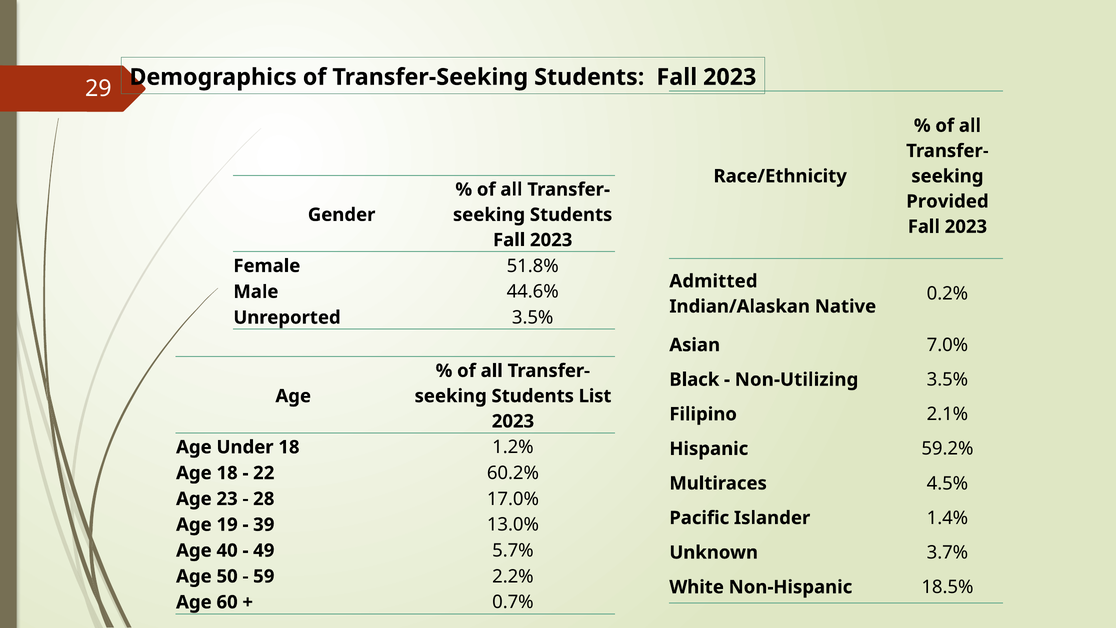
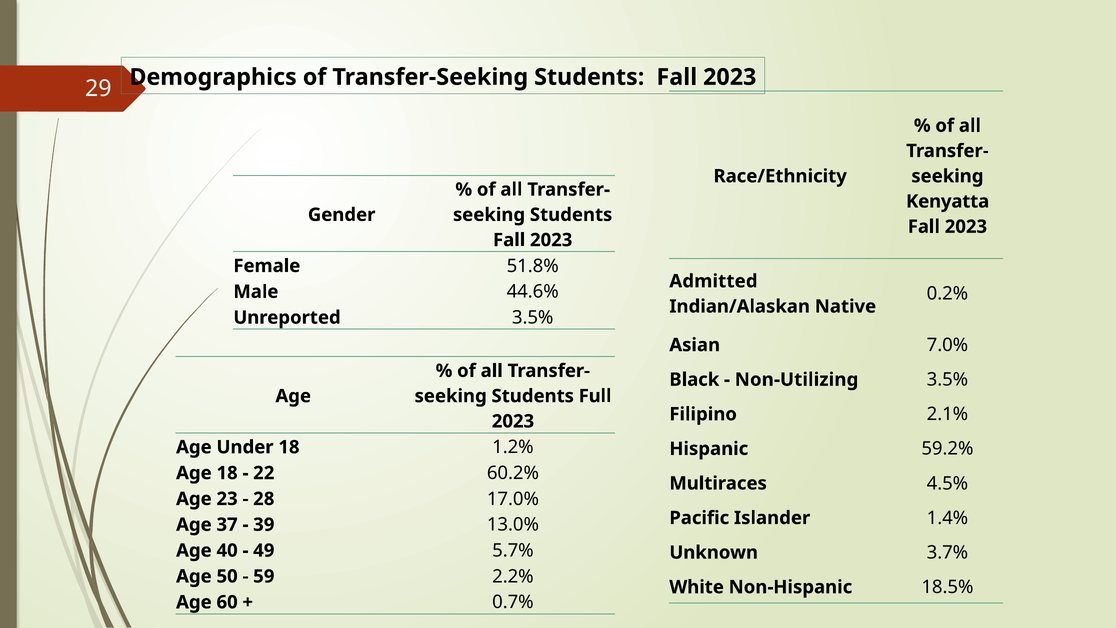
Provided: Provided -> Kenyatta (948, 201)
List: List -> Full (595, 396)
19: 19 -> 37 (227, 525)
